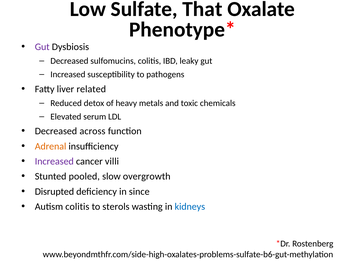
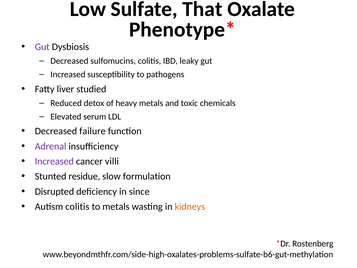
related: related -> studied (91, 89)
across: across -> failure (93, 131)
Adrenal colour: orange -> purple (51, 146)
pooled: pooled -> residue (84, 176)
overgrowth: overgrowth -> formulation (147, 176)
to sterols: sterols -> metals (116, 206)
kidneys colour: blue -> orange (190, 206)
